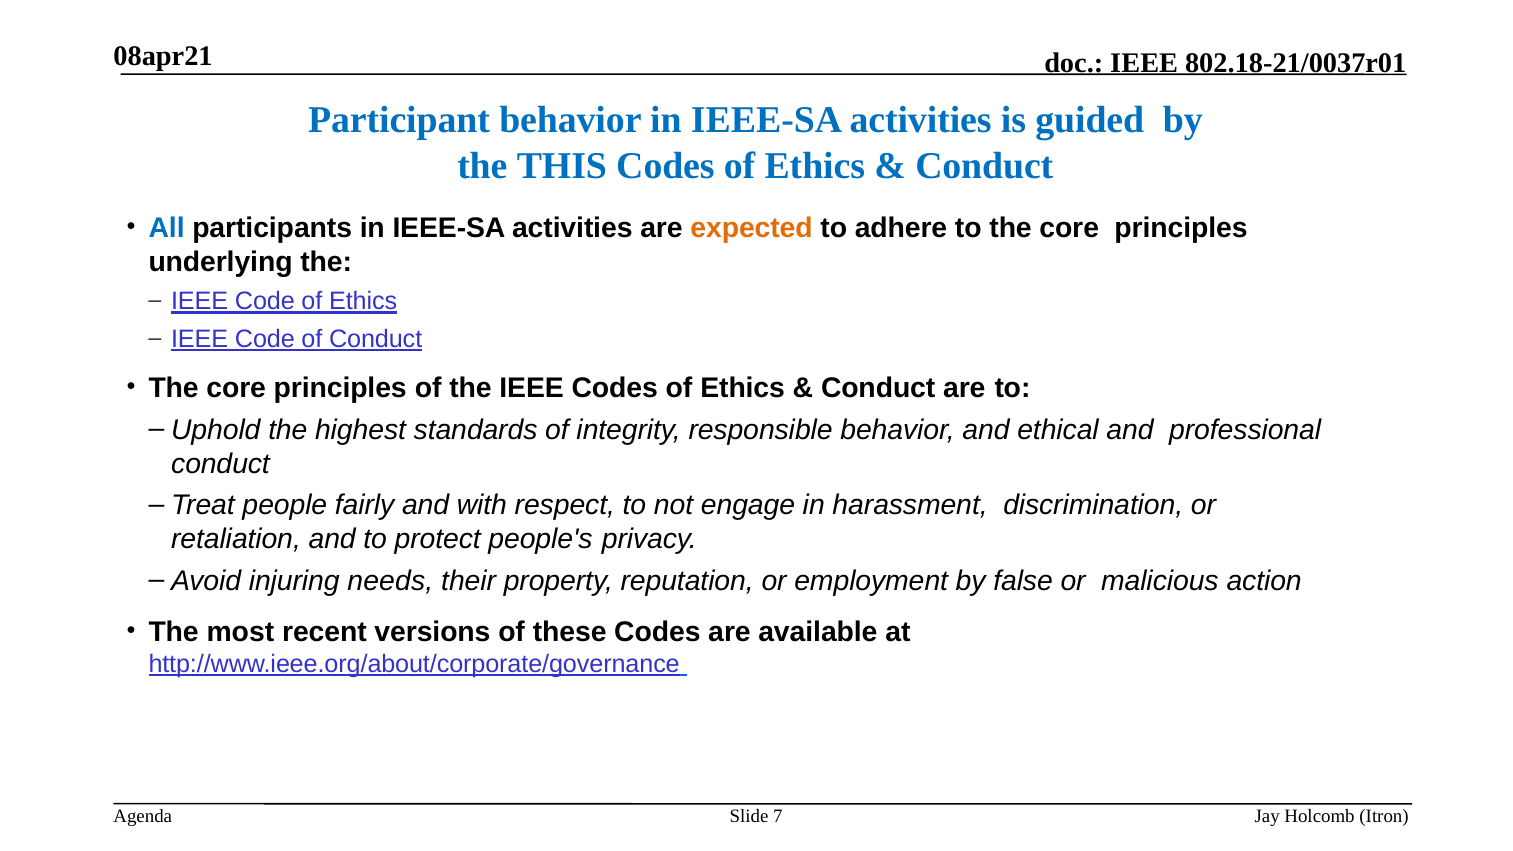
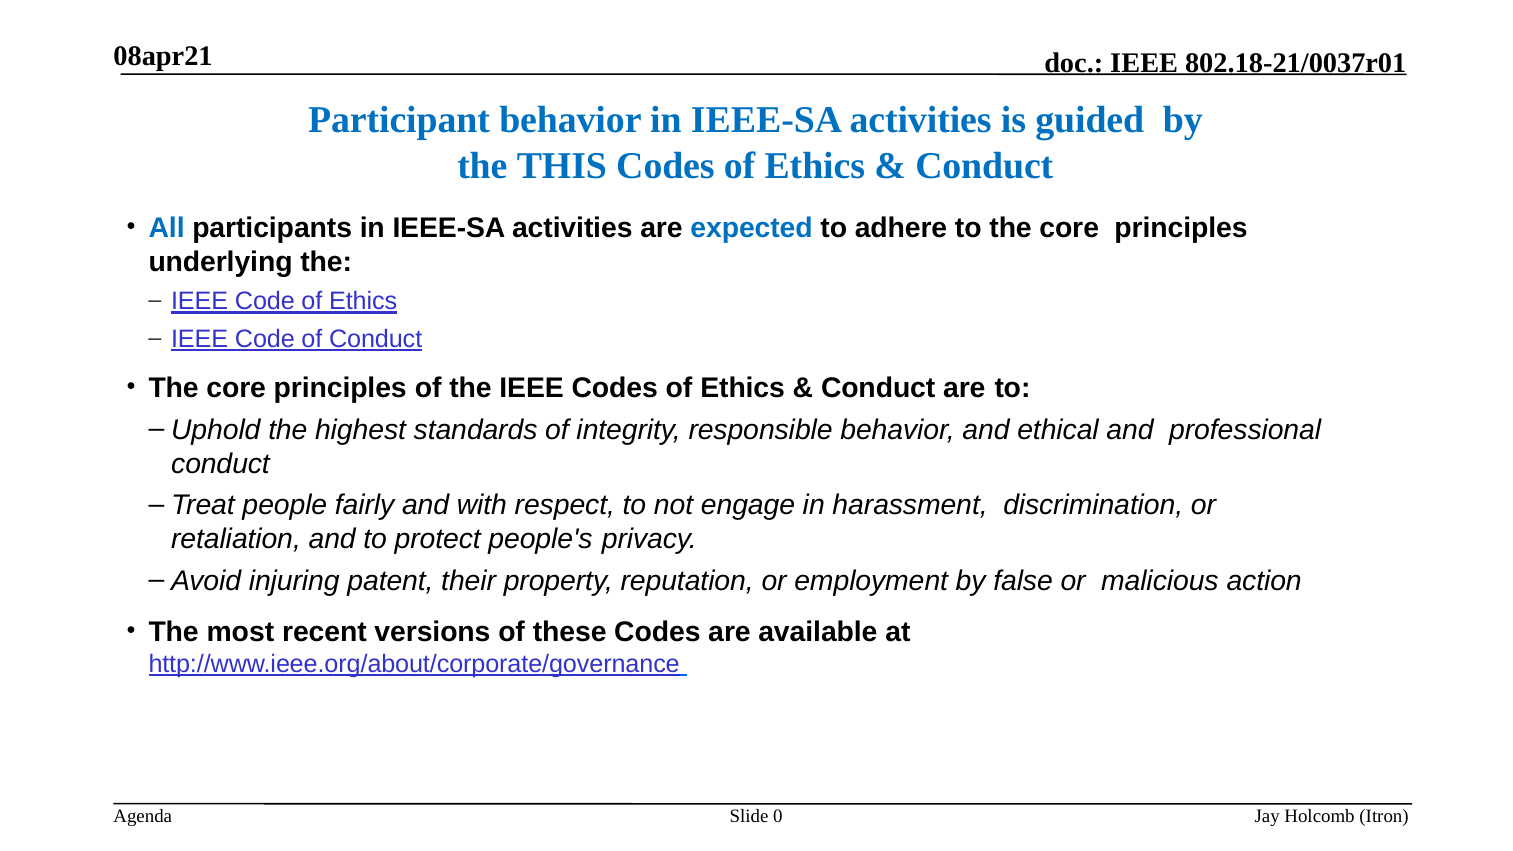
expected colour: orange -> blue (752, 228)
needs: needs -> patent (390, 581)
7: 7 -> 0 (778, 816)
